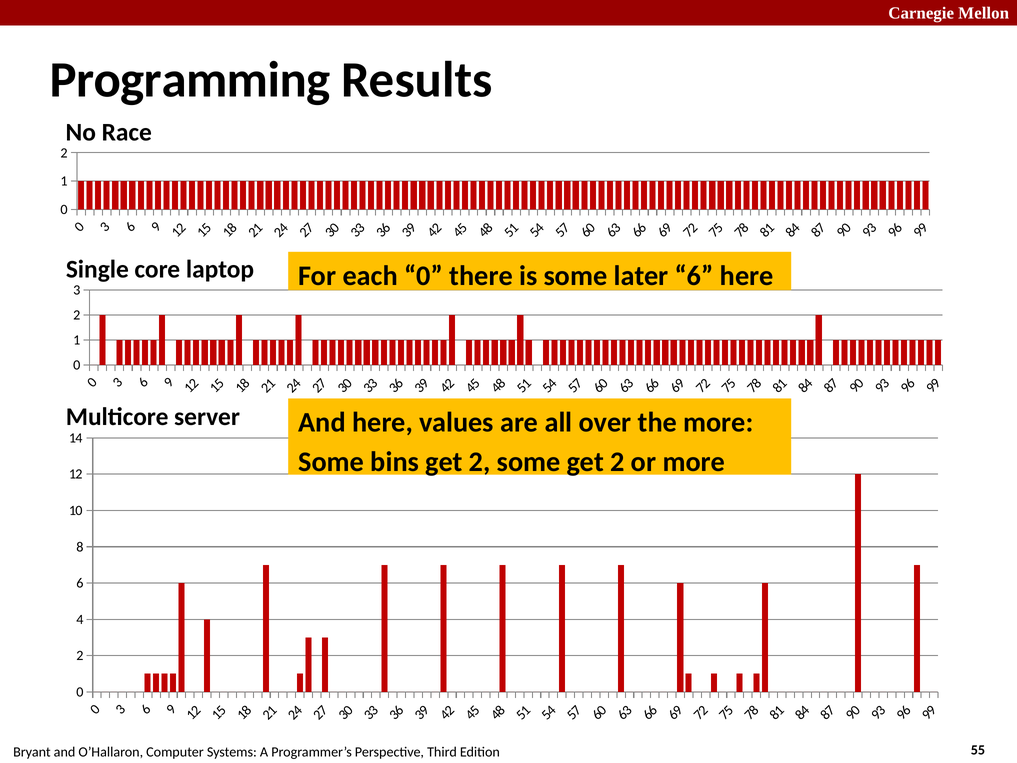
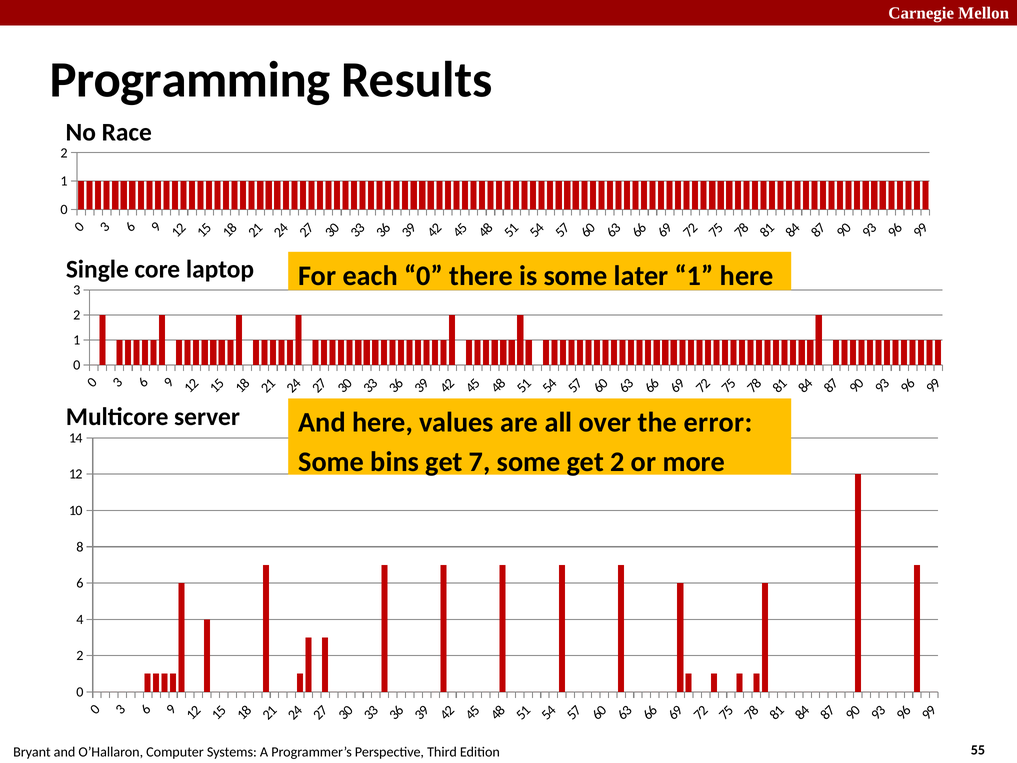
later 6: 6 -> 1 (694, 276)
the more: more -> error (718, 422)
bins get 2: 2 -> 7 (480, 462)
